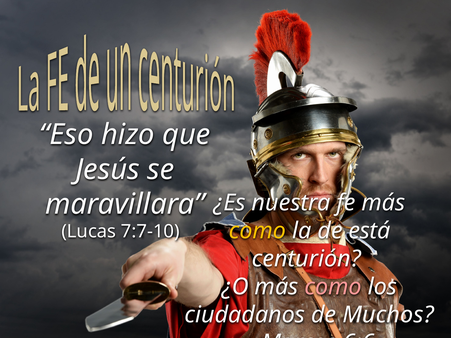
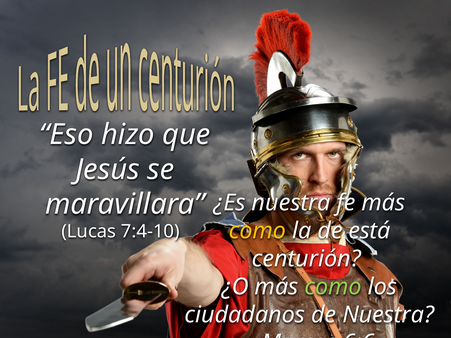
7:7-10: 7:7-10 -> 7:4-10 (150, 231)
como colour: pink -> light green (333, 287)
de Muchos: Muchos -> Nuestra (388, 315)
